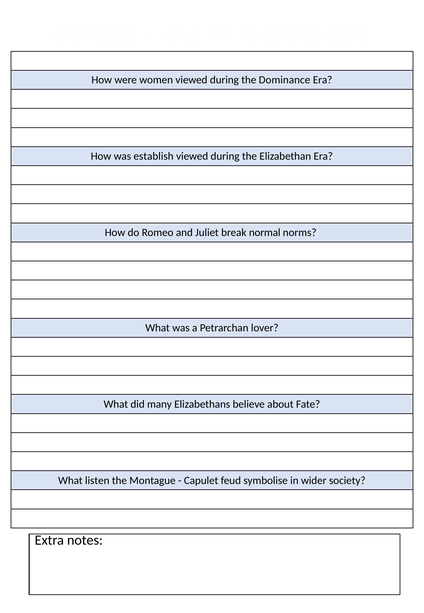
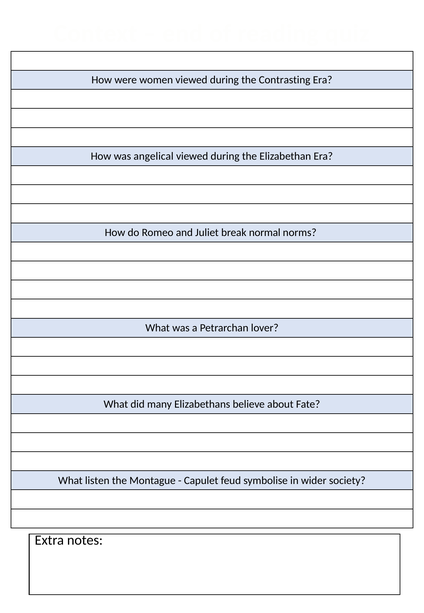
Dominance: Dominance -> Contrasting (285, 80)
establish: establish -> angelical (154, 156)
